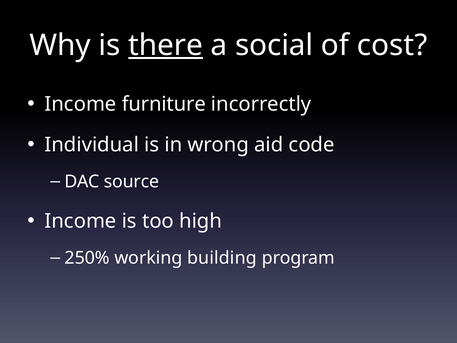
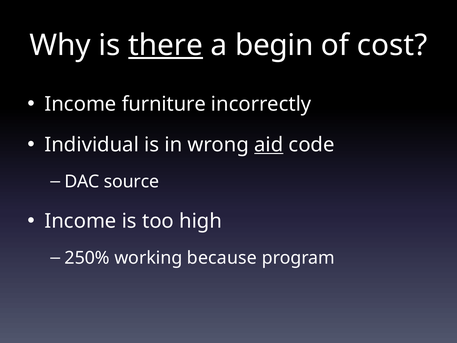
social: social -> begin (274, 45)
aid underline: none -> present (269, 145)
building: building -> because (222, 258)
